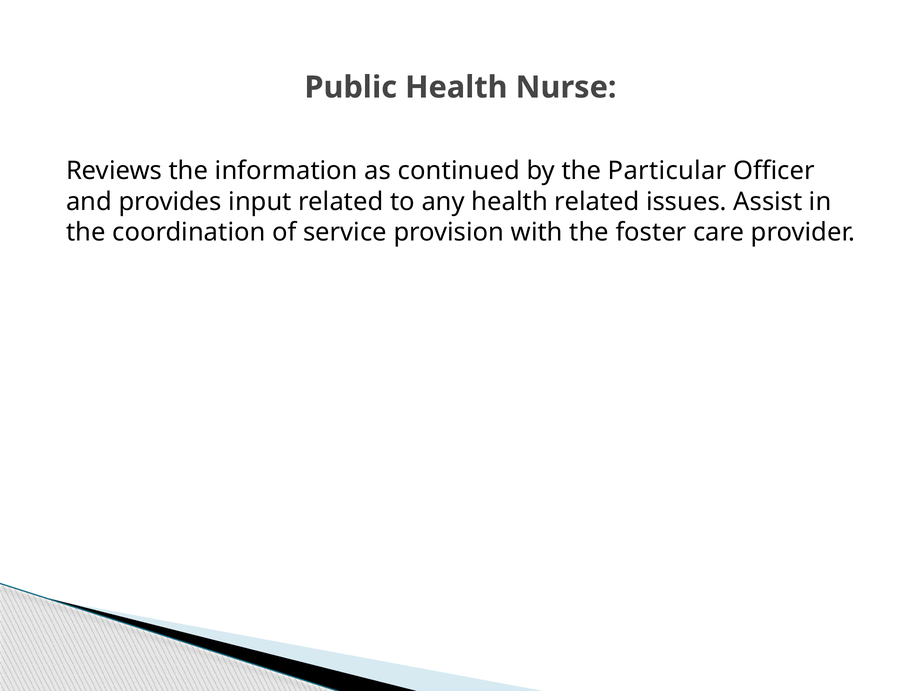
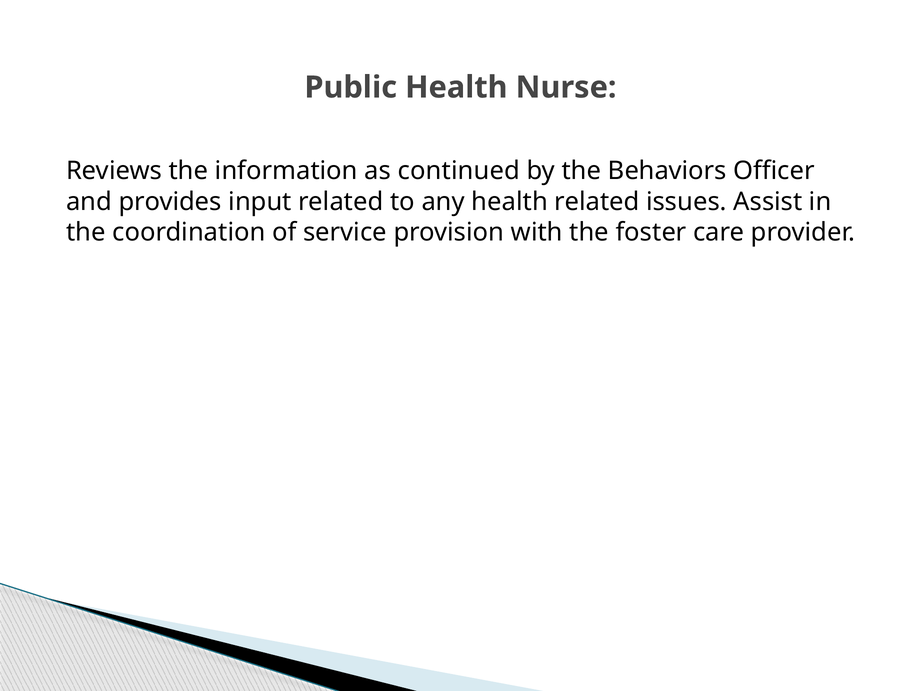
Particular: Particular -> Behaviors (667, 171)
